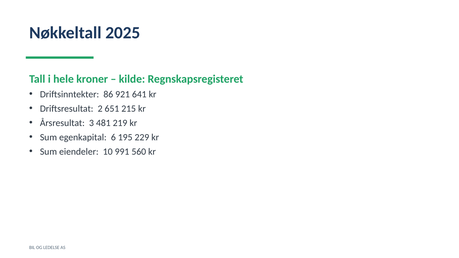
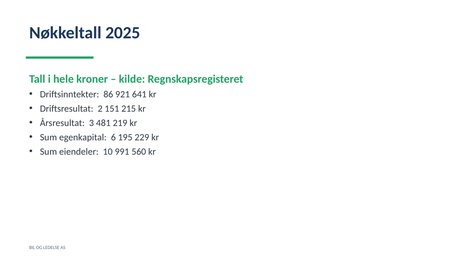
651: 651 -> 151 (112, 109)
